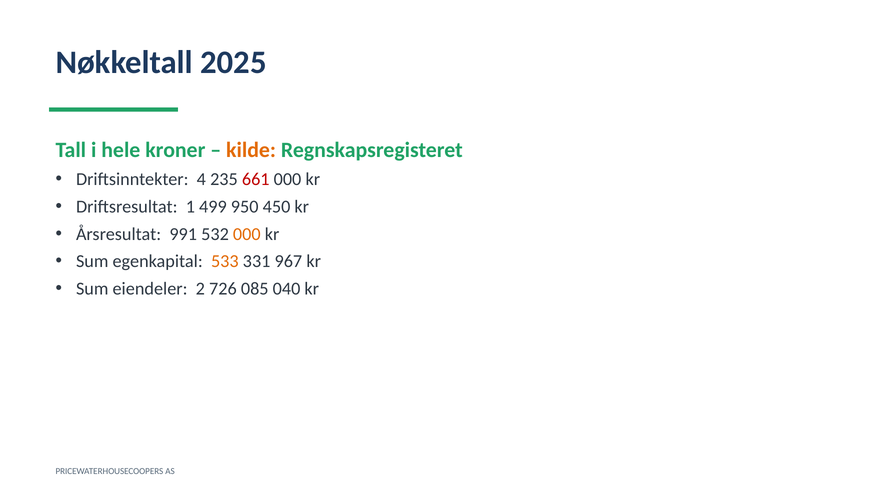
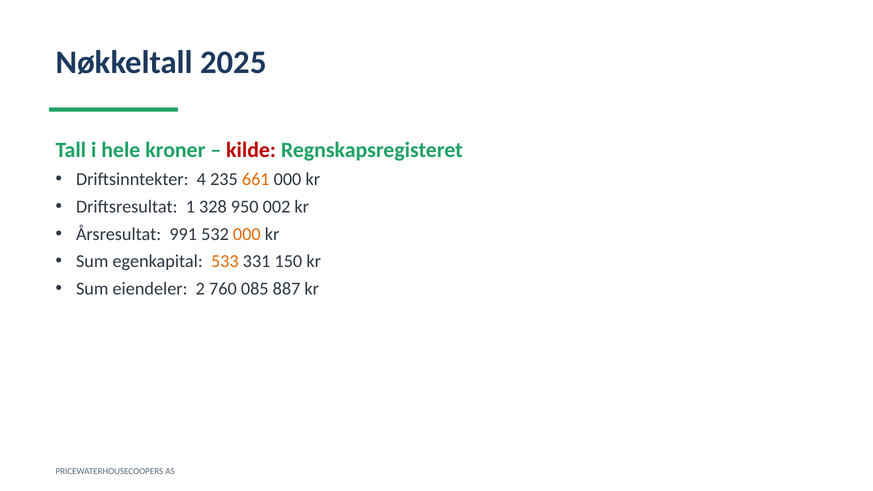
kilde colour: orange -> red (251, 150)
661 colour: red -> orange (256, 180)
499: 499 -> 328 (213, 207)
450: 450 -> 002 (277, 207)
967: 967 -> 150 (288, 261)
726: 726 -> 760 (223, 289)
040: 040 -> 887 (287, 289)
